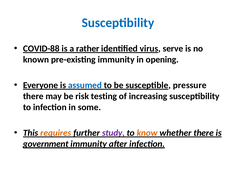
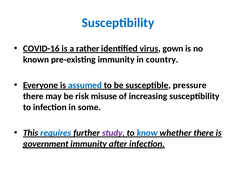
COVID-88: COVID-88 -> COVID-16 (41, 49)
serve: serve -> gown (173, 49)
opening: opening -> country (162, 60)
testing: testing -> misuse (104, 96)
requires colour: orange -> blue (56, 133)
know colour: orange -> blue (147, 133)
